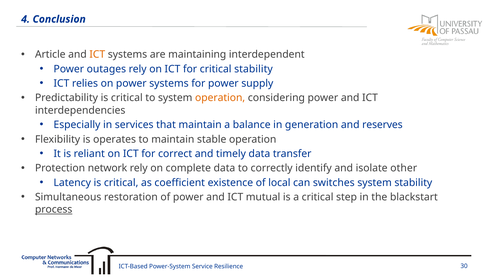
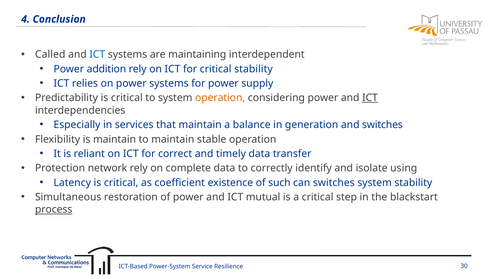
Article: Article -> Called (50, 54)
ICT colour: orange -> blue (97, 54)
outages: outages -> addition (106, 69)
ICT underline: none -> present (370, 98)
and reserves: reserves -> switches (382, 125)
is operates: operates -> maintain (115, 139)
other: other -> using (404, 168)
local: local -> such (279, 182)
